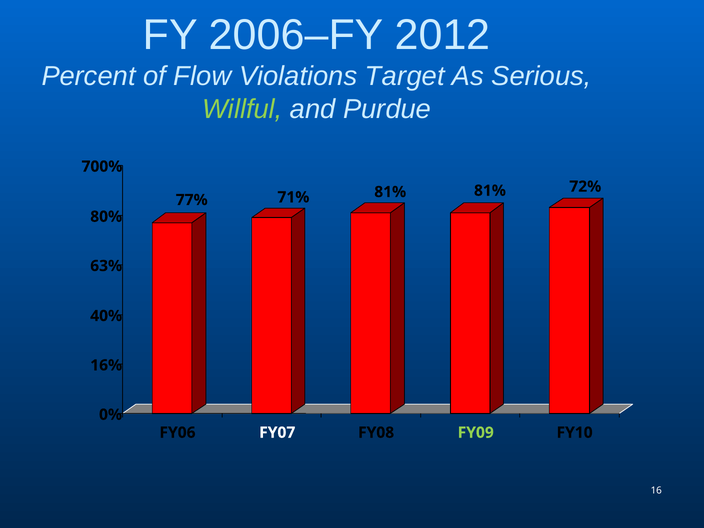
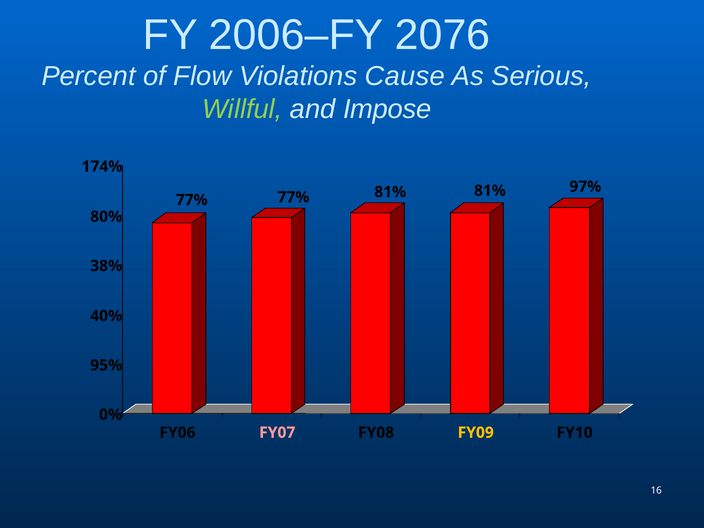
2012: 2012 -> 2076 (443, 35)
Target: Target -> Cause (405, 76)
Purdue: Purdue -> Impose (387, 109)
700%: 700% -> 174% (102, 167)
77% 71%: 71% -> 77% (293, 197)
72%: 72% -> 97% (585, 187)
63%: 63% -> 38% (106, 266)
16%: 16% -> 95% (106, 365)
FY07 colour: white -> pink (277, 433)
FY09 colour: light green -> yellow (476, 433)
